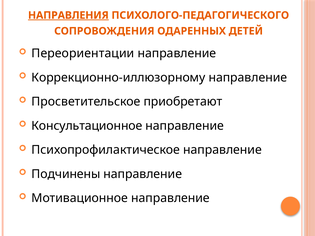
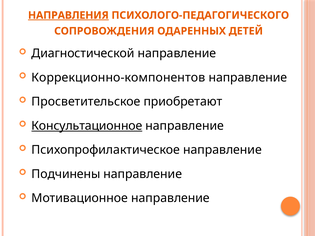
Переориентации: Переориентации -> Диагностической (83, 53)
Коррекционно-иллюзорному: Коррекционно-иллюзорному -> Коррекционно-компонентов (118, 78)
Консультационное underline: none -> present (87, 126)
